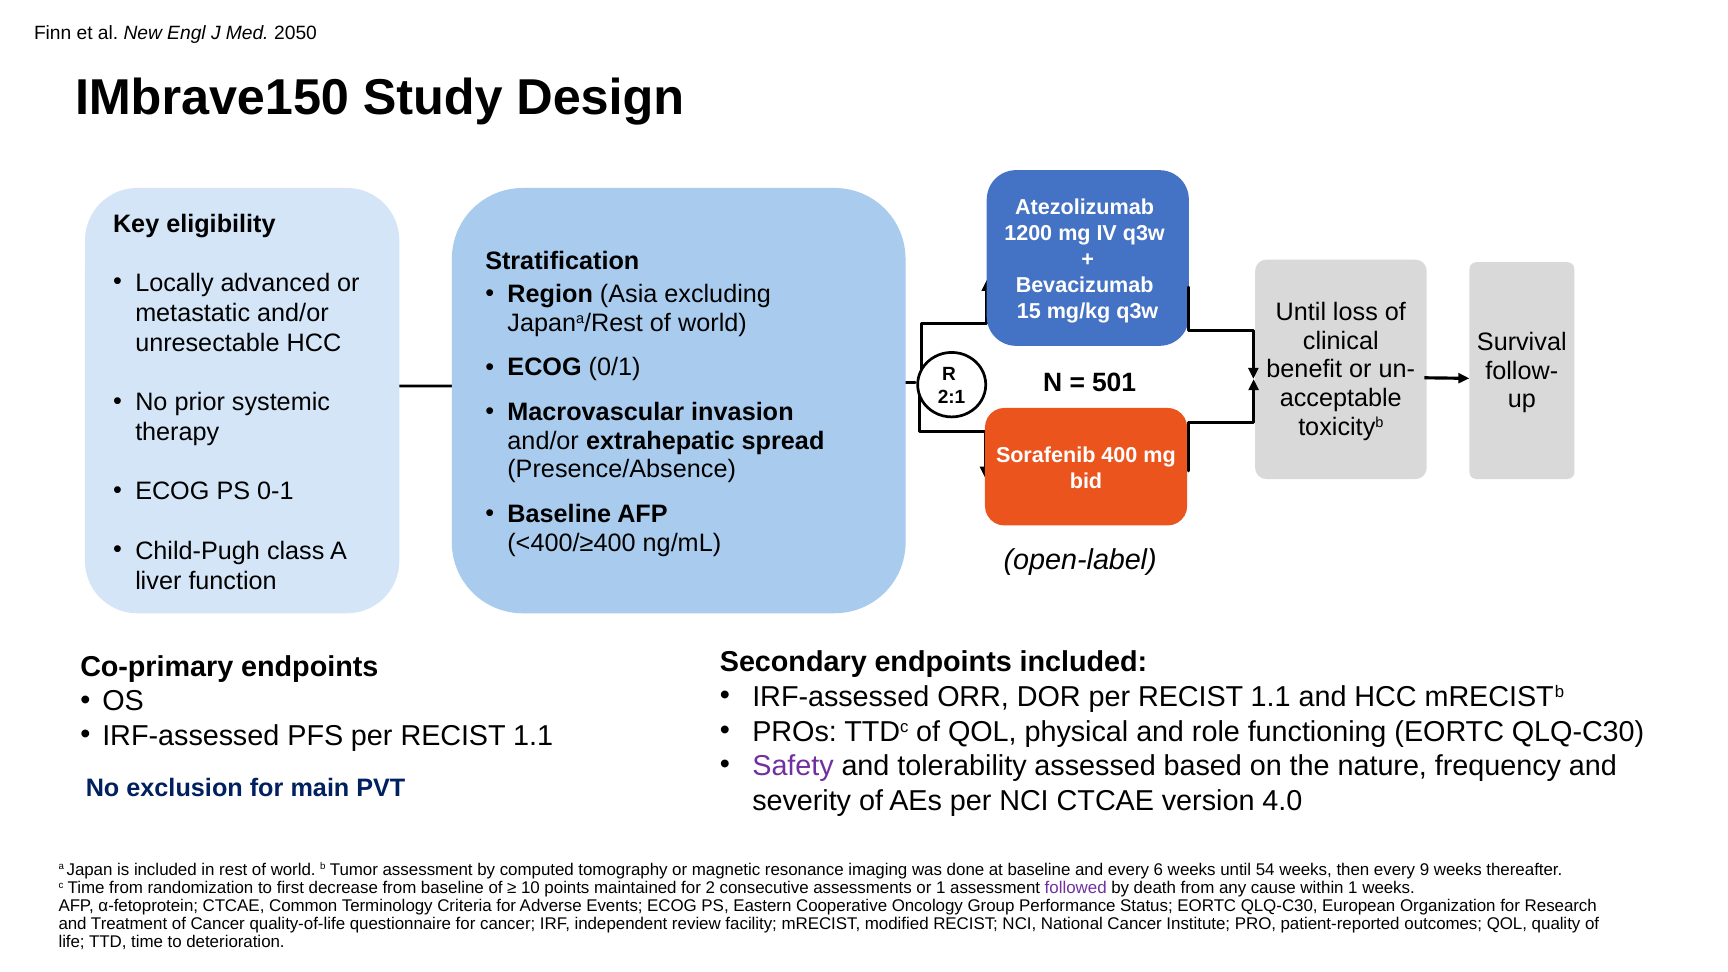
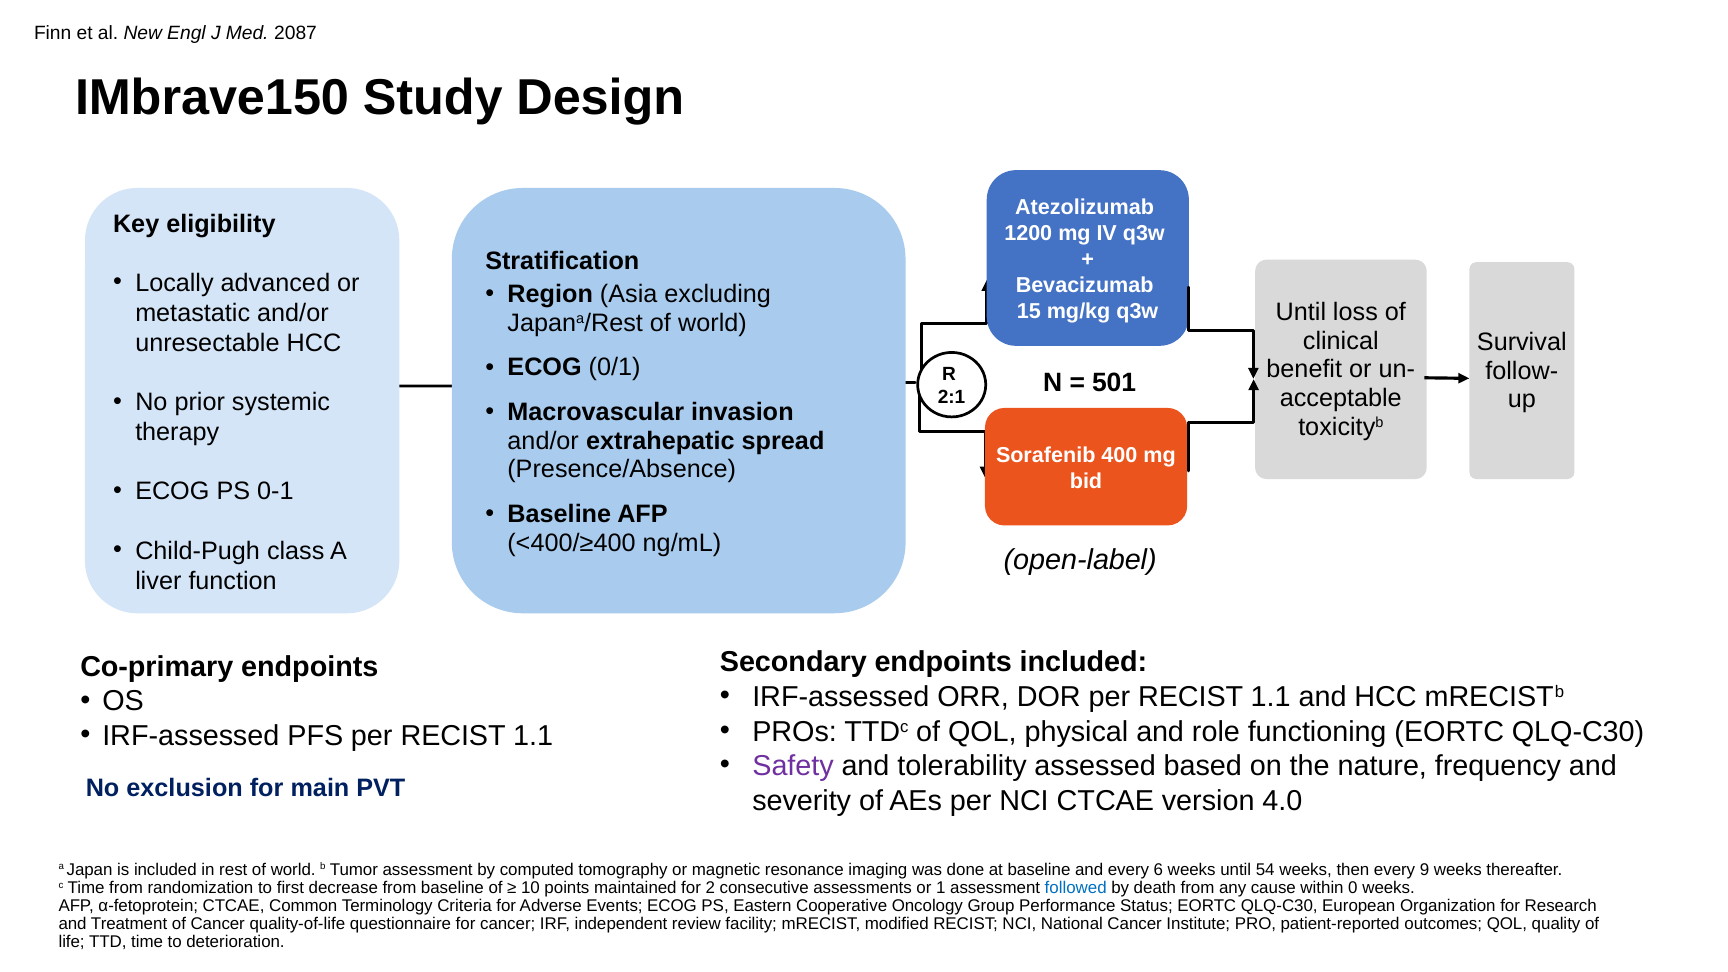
2050: 2050 -> 2087 (296, 33)
followed colour: purple -> blue (1076, 888)
within 1: 1 -> 0 (1353, 888)
